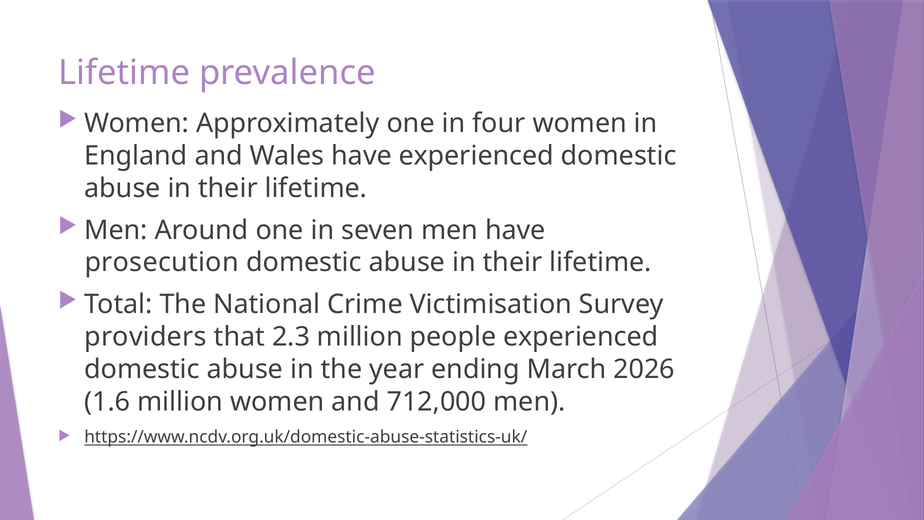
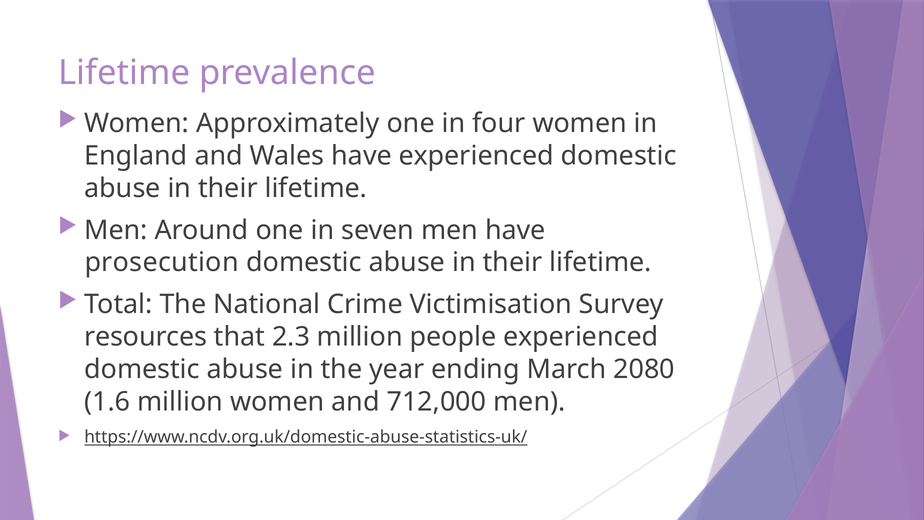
providers: providers -> resources (146, 337)
2026: 2026 -> 2080 (644, 369)
